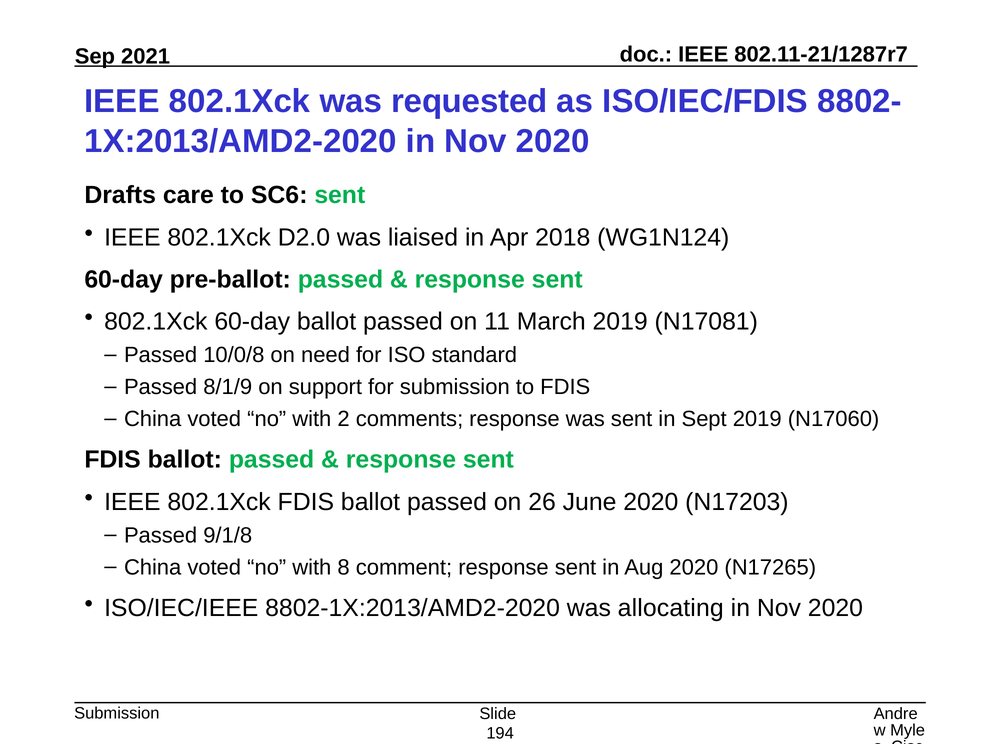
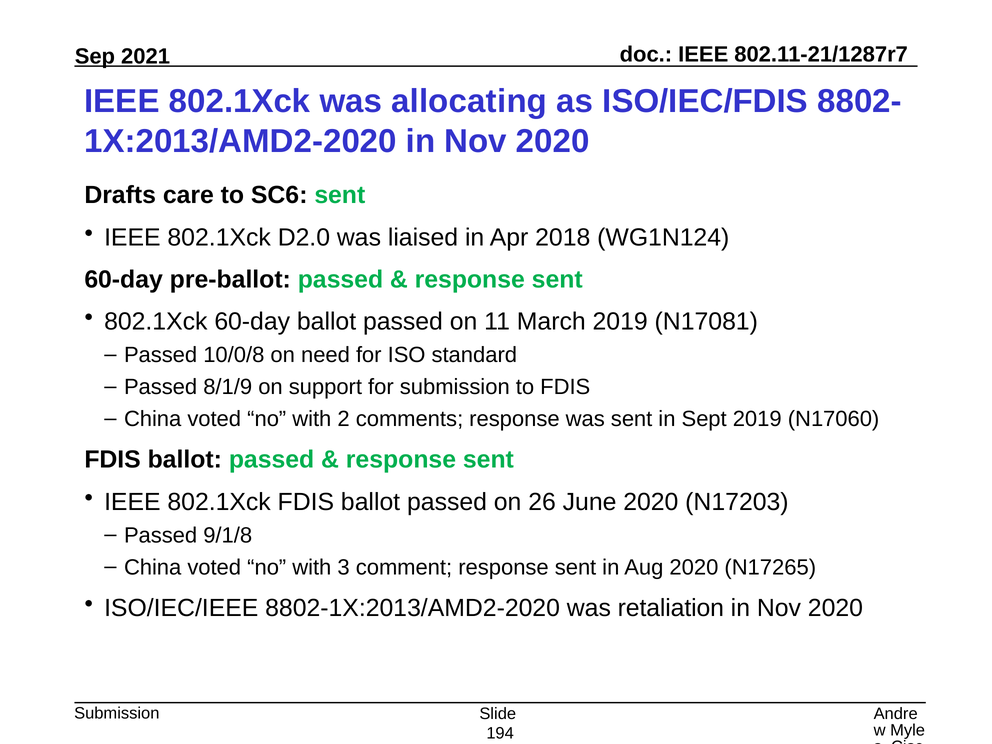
requested: requested -> allocating (469, 102)
8: 8 -> 3 (344, 567)
allocating: allocating -> retaliation (671, 608)
